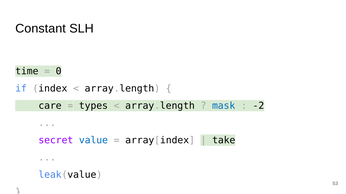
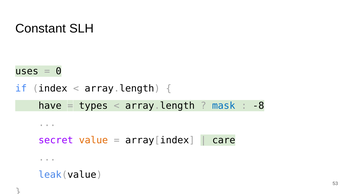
time: time -> uses (27, 71)
care: care -> have (50, 106)
-2: -2 -> -8 (258, 106)
value colour: blue -> orange (93, 141)
take: take -> care (224, 141)
